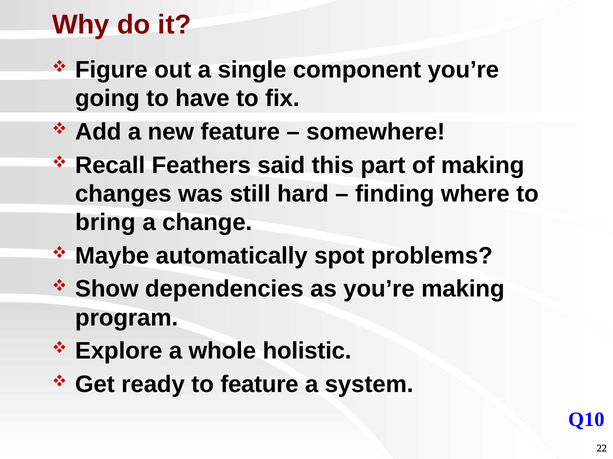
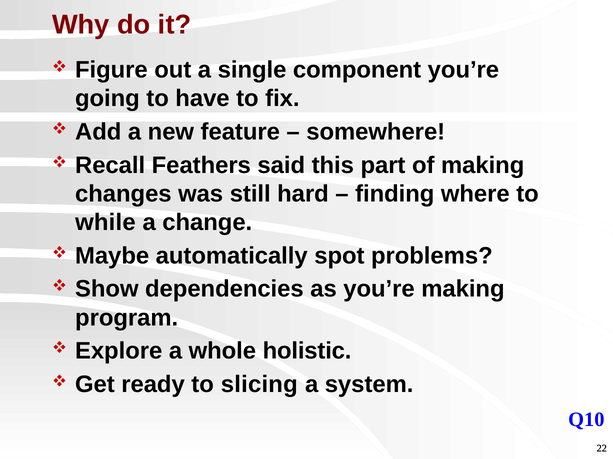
bring: bring -> while (105, 223)
to feature: feature -> slicing (259, 385)
